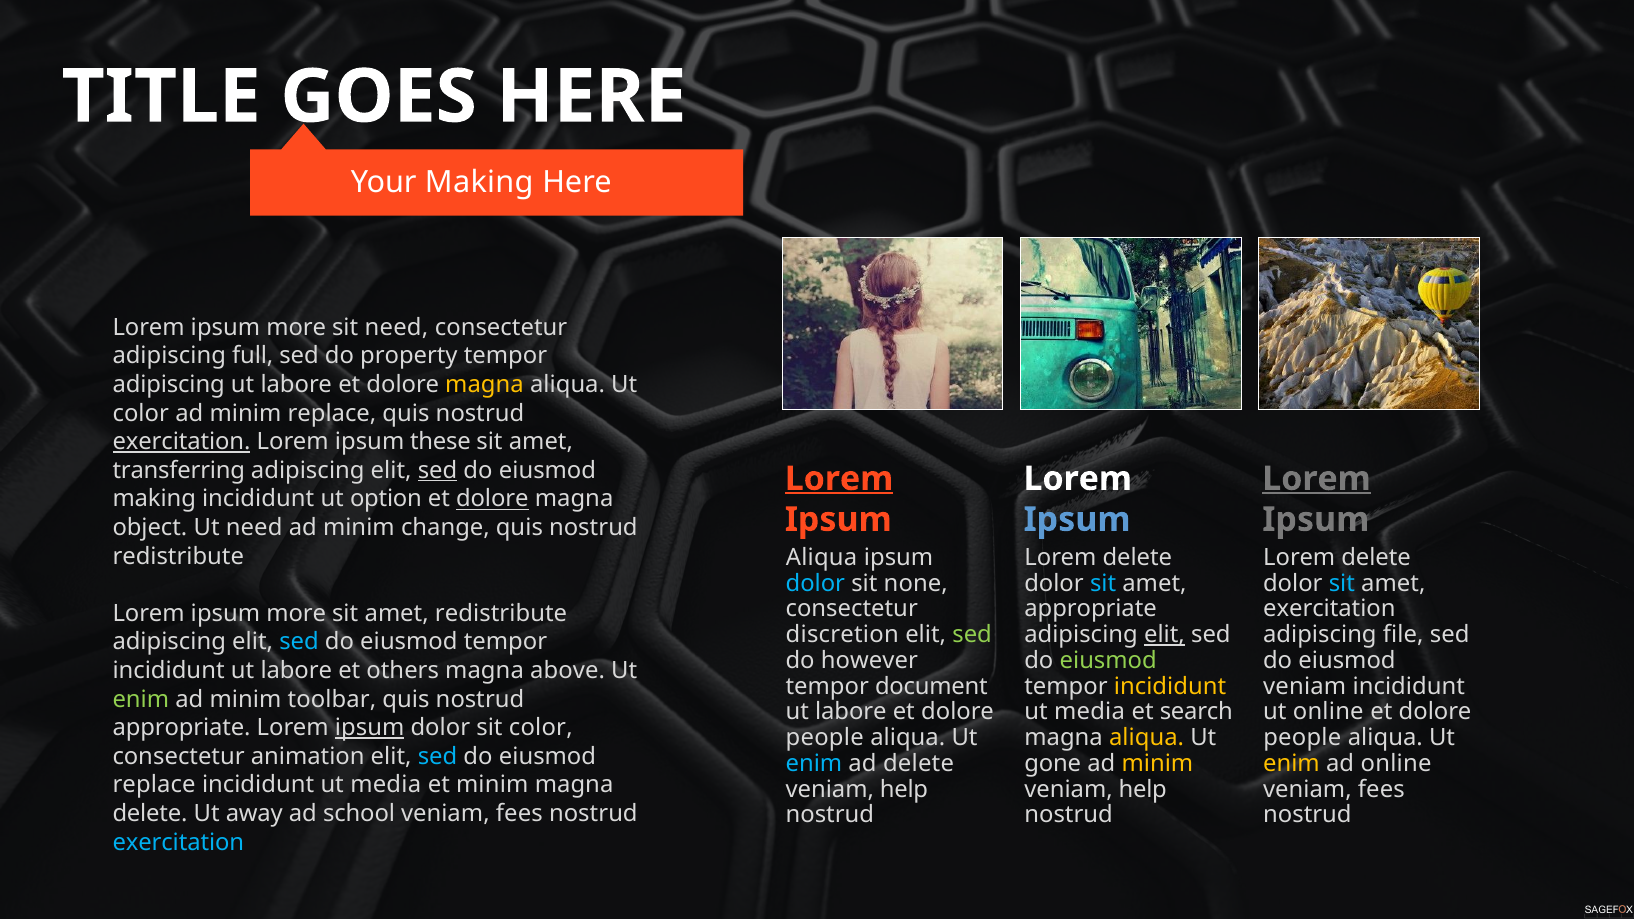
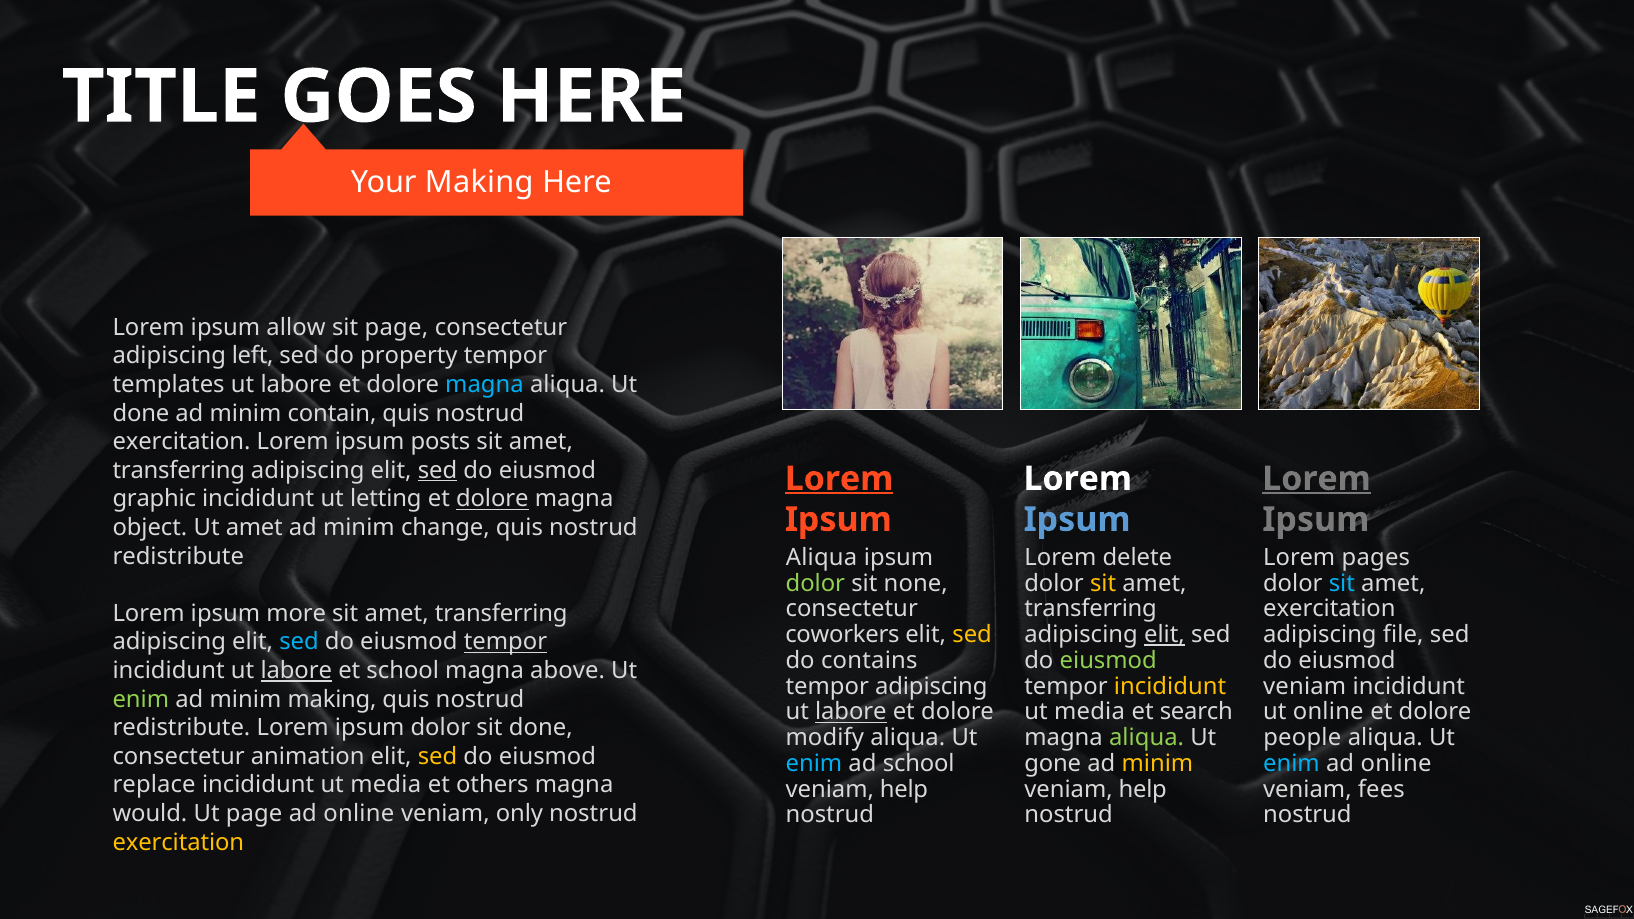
more: more -> allow (296, 327)
sit need: need -> page (396, 327)
full: full -> left (253, 356)
adipiscing: adipiscing -> templates (169, 385)
magna colour: yellow -> light blue (484, 385)
color: color -> done (141, 413)
minim replace: replace -> contain (332, 413)
exercitation underline: present -> none (181, 442)
these: these -> posts (440, 442)
making: making -> graphic (154, 499)
option: option -> letting (386, 499)
Ut need: need -> amet (254, 528)
delete: delete -> pages (1376, 558)
dolor colour: light blue -> light green (815, 583)
sit colour: light blue -> yellow (1103, 583)
appropriate: appropriate -> transferring (1091, 609)
redistribute: redistribute -> transferring (501, 614)
discretion: discretion -> coworkers (842, 635)
sed colour: light green -> yellow (972, 635)
tempor underline: none -> present (506, 642)
however: however -> contains (869, 661)
labore underline: none -> present (296, 671)
et others: others -> school (403, 671)
tempor document: document -> adipiscing (931, 686)
minim toolbar: toolbar -> making (332, 699)
labore underline: none -> present (851, 712)
appropriate: appropriate -> redistribute (181, 728)
ipsum underline: present -> none (370, 728)
sit color: color -> done (541, 728)
people: people -> modify (825, 738)
aliqua colour: yellow -> light green (1147, 738)
sed colour: light blue -> yellow (438, 757)
ad delete: delete -> school (919, 764)
enim colour: yellow -> light blue (1291, 764)
et minim: minim -> others (492, 785)
delete: delete -> would (150, 814)
Ut away: away -> page (254, 814)
school: school -> online (359, 814)
fees: fees -> only (519, 814)
exercitation colour: light blue -> yellow (178, 842)
